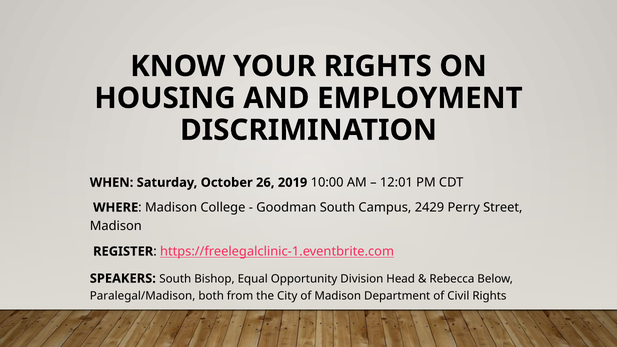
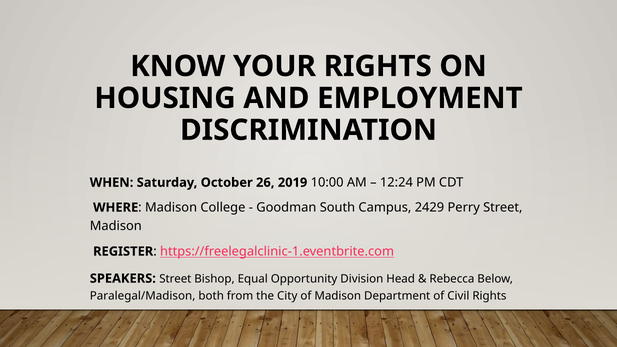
12:01: 12:01 -> 12:24 (396, 183)
SPEAKERS South: South -> Street (175, 279)
